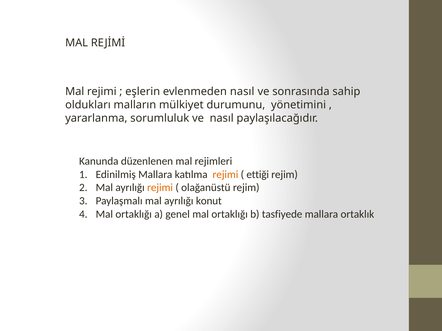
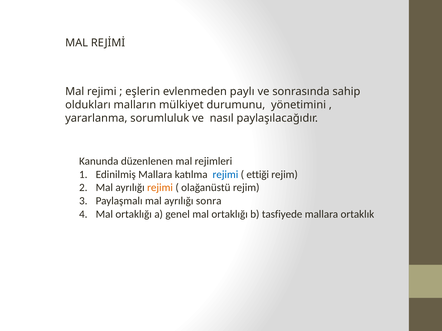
evlenmeden nasıl: nasıl -> paylı (242, 92)
rejimi colour: orange -> blue (225, 175)
konut: konut -> sonra (209, 201)
